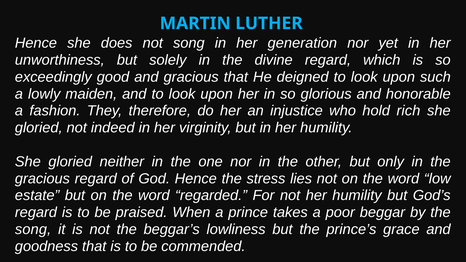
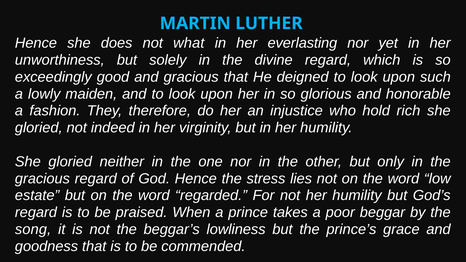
not song: song -> what (189, 43)
generation: generation -> everlasting (302, 43)
